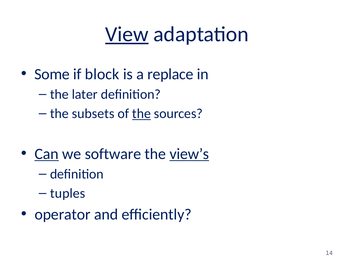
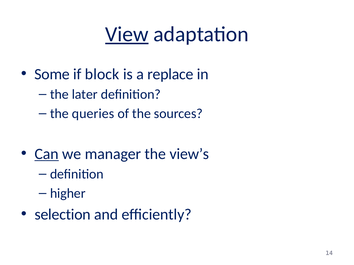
subsets: subsets -> queries (93, 114)
the underline: present -> none (142, 114)
software: software -> manager (113, 154)
view’s underline: present -> none (189, 154)
tuples: tuples -> higher (68, 194)
operator: operator -> selection (63, 215)
